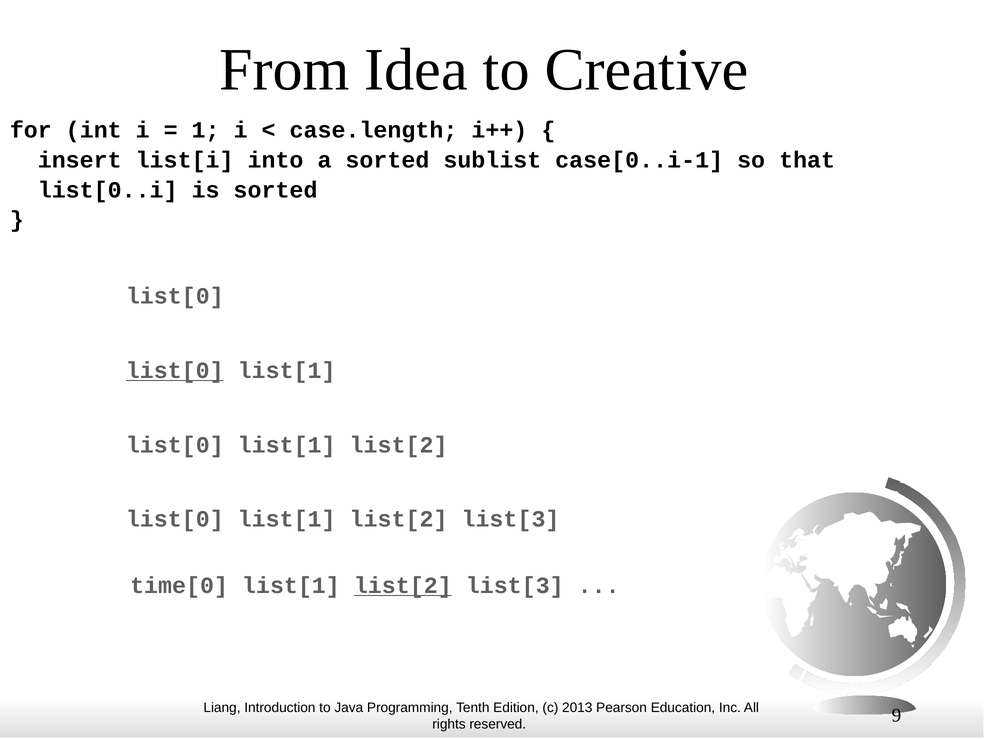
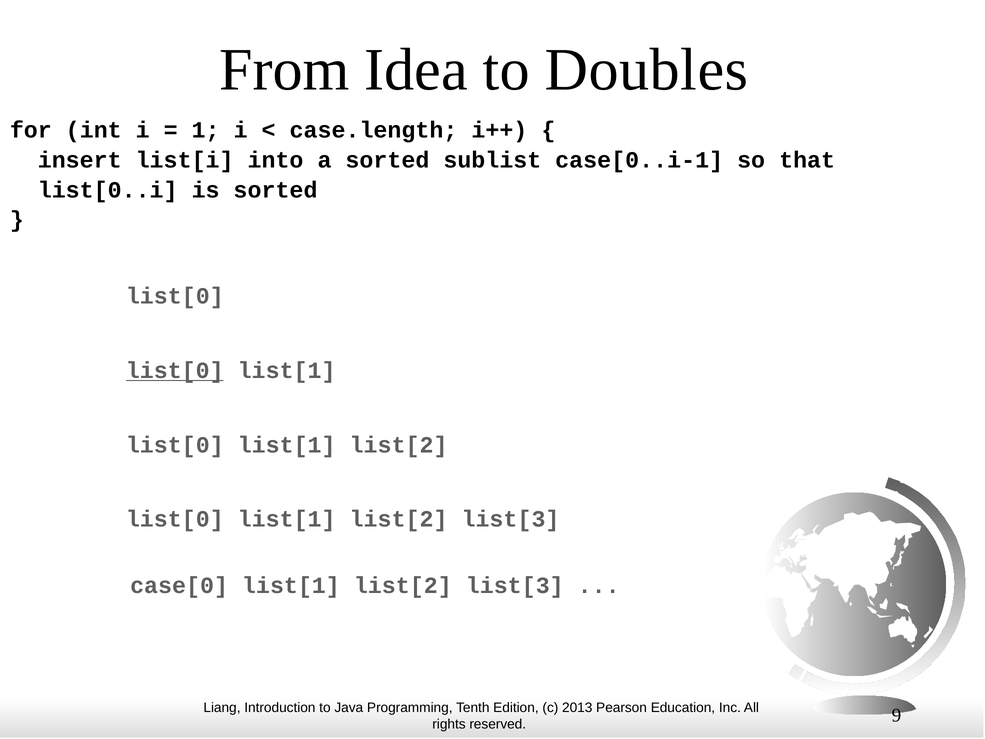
Creative: Creative -> Doubles (646, 70)
time[0: time[0 -> case[0 (179, 585)
list[2 underline: present -> none (403, 585)
